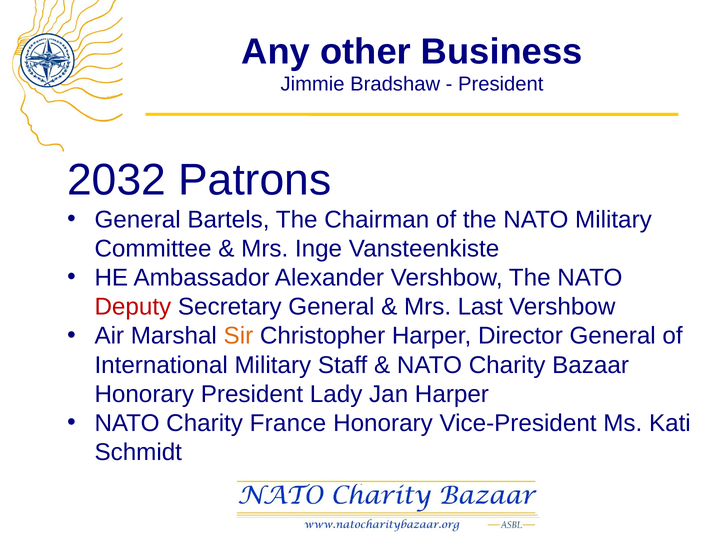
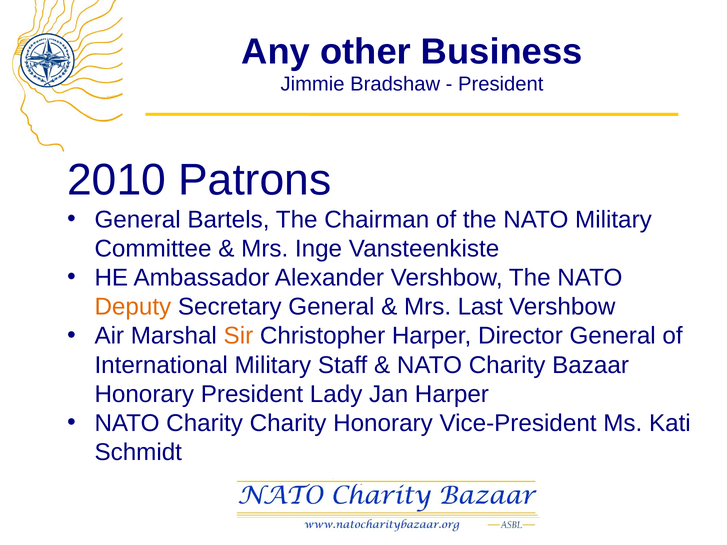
2032: 2032 -> 2010 (117, 180)
Deputy colour: red -> orange (133, 307)
Charity France: France -> Charity (288, 423)
